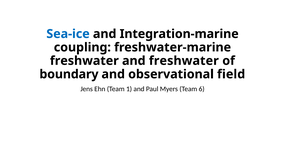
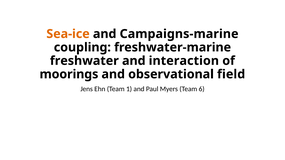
Sea-ice colour: blue -> orange (68, 34)
Integration-marine: Integration-marine -> Campaigns-marine (179, 34)
and freshwater: freshwater -> interaction (184, 61)
boundary: boundary -> moorings (69, 74)
